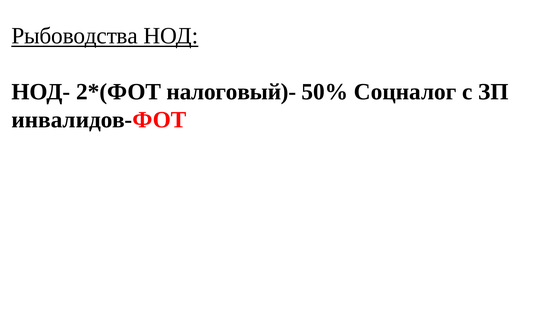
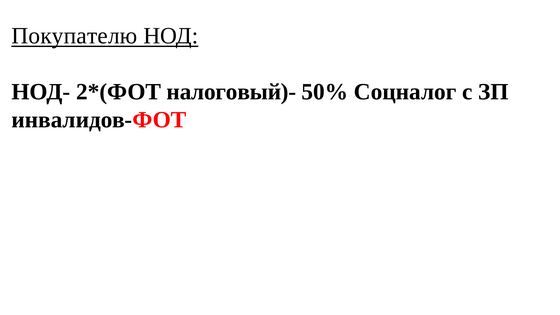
Рыбоводства: Рыбоводства -> Покупателю (74, 36)
